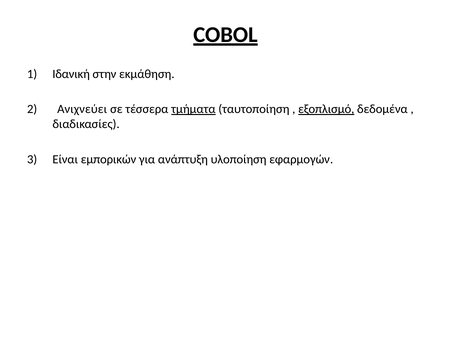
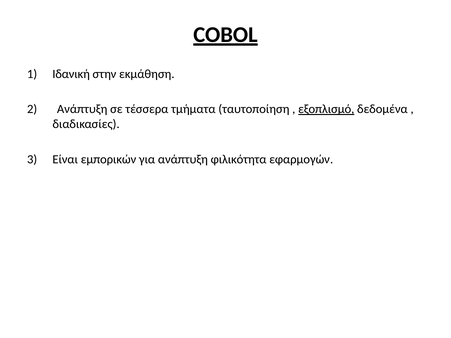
2 Ανιχνεύει: Ανιχνεύει -> Ανάπτυξη (82, 109)
τμήματα underline: present -> none (193, 109)
υλοποίηση: υλοποίηση -> φιλικότητα (239, 159)
